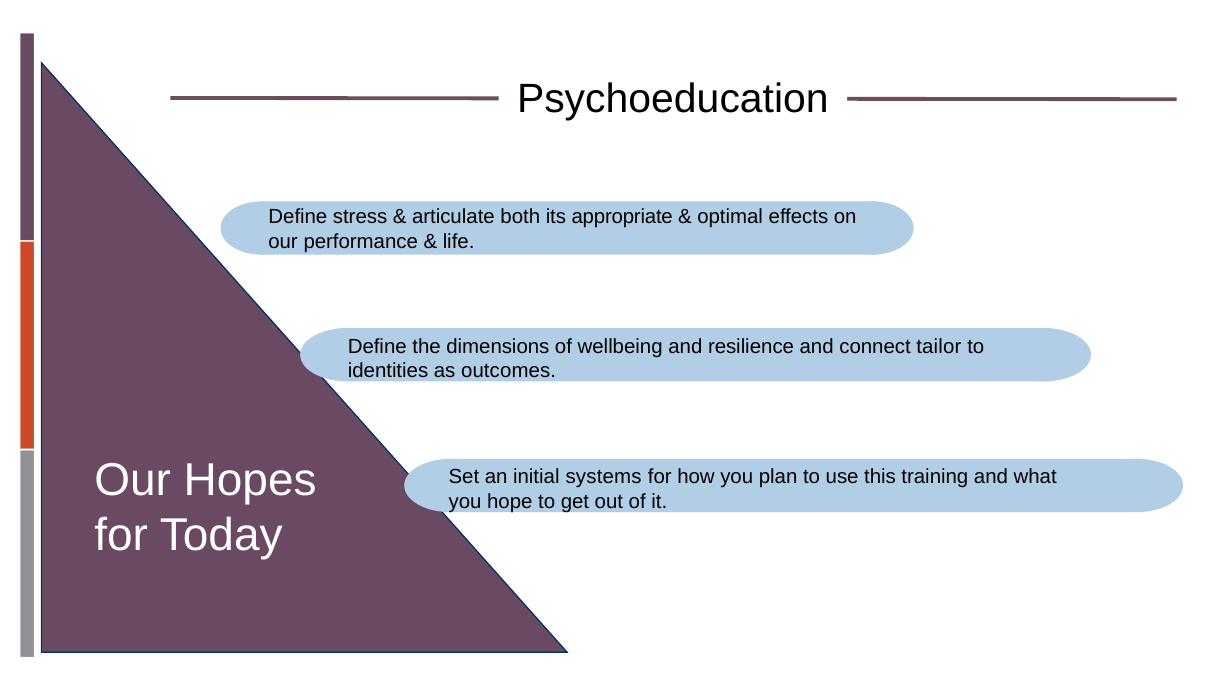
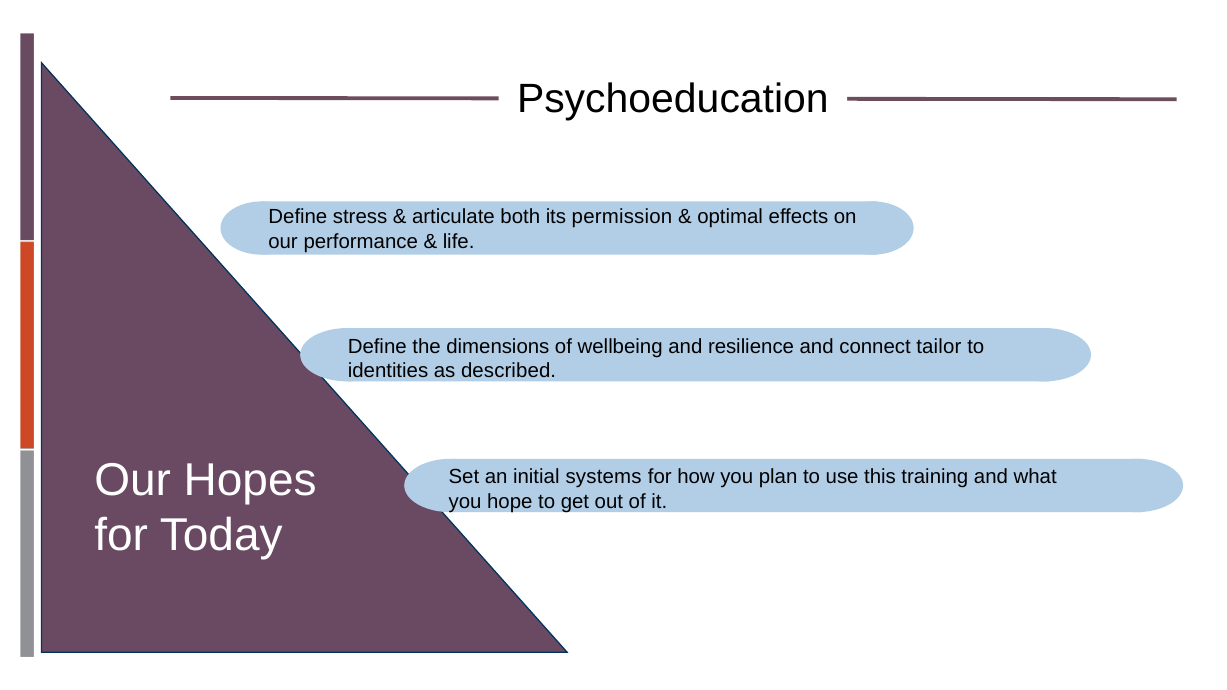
appropriate: appropriate -> permission (622, 217)
outcomes: outcomes -> described (509, 371)
